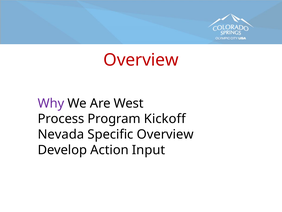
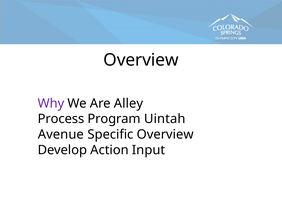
Overview colour: red -> black (141, 60)
West: West -> Alley (128, 103)
Kickoff: Kickoff -> Uintah (165, 119)
Nevada: Nevada -> Avenue (61, 134)
